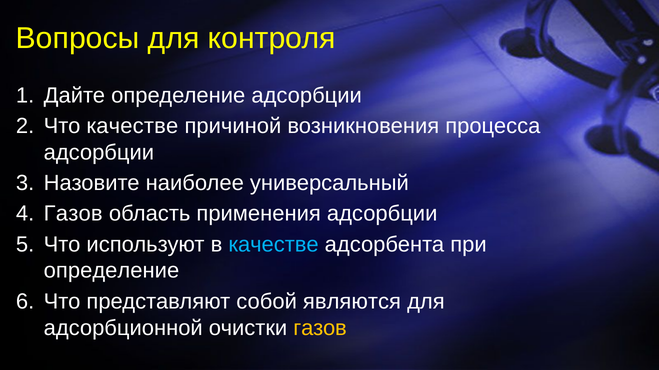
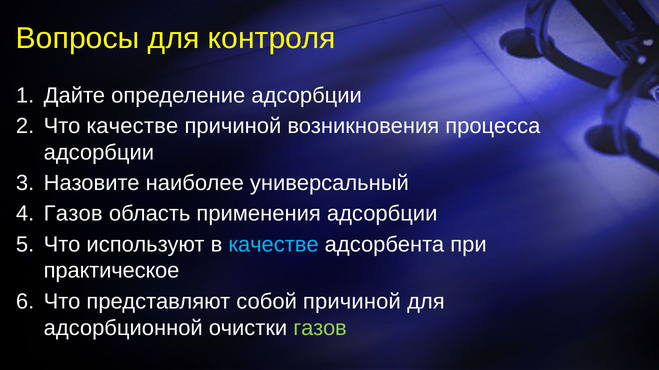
определение: определение -> практическое (112, 271)
собой являются: являются -> причиной (352, 302)
газов colour: yellow -> light green (320, 328)
